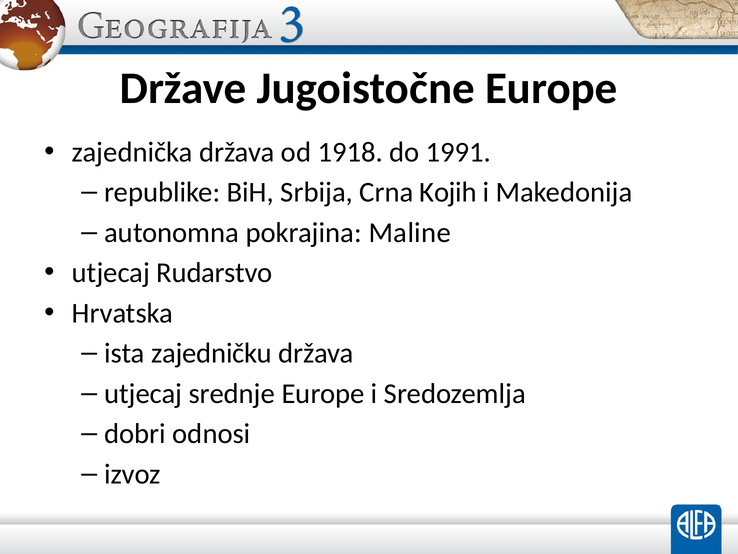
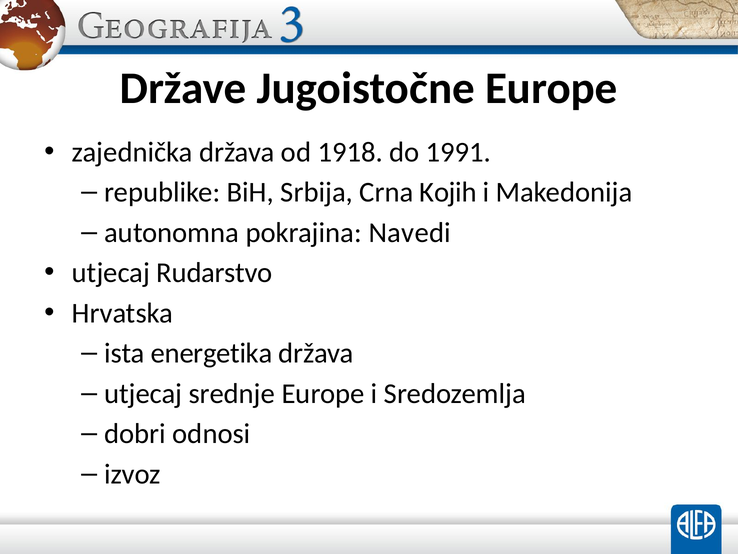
Maline: Maline -> Navedi (410, 232)
zajedničku: zajedničku -> energetika (212, 353)
